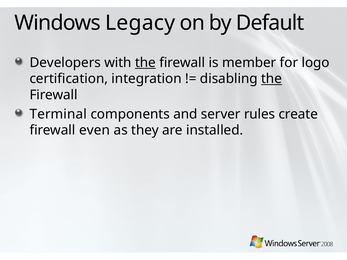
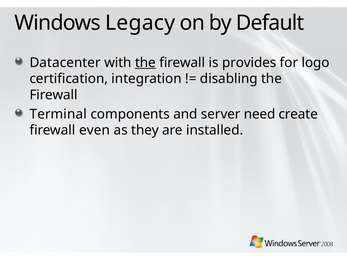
Developers: Developers -> Datacenter (65, 63)
member: member -> provides (249, 63)
the underline: present -> none (272, 79)
rules: rules -> need (260, 114)
